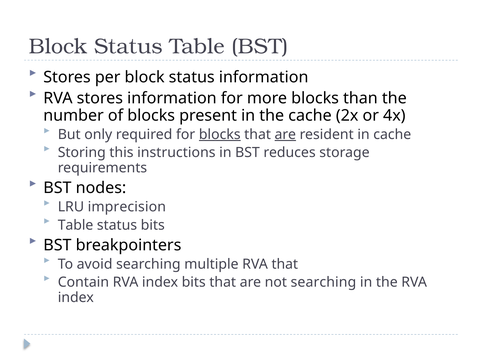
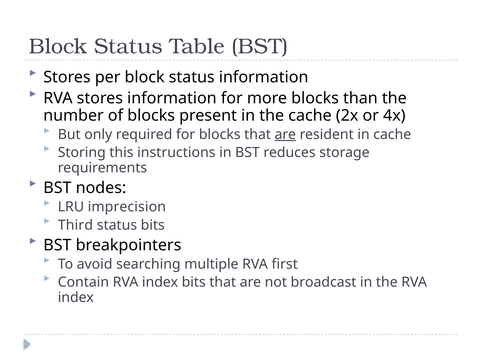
blocks underline: present -> none (220, 135)
Table: Table -> Third (75, 225)
RVA that: that -> first (285, 265)
not searching: searching -> broadcast (324, 283)
